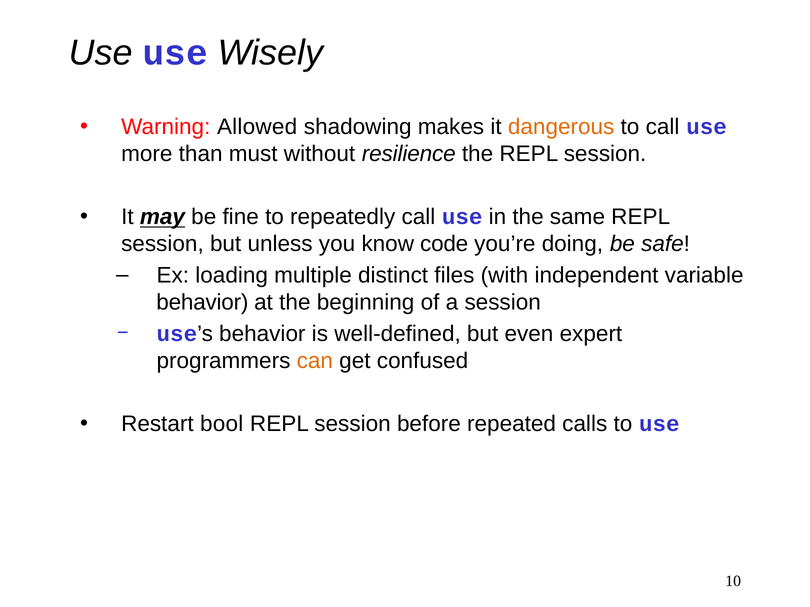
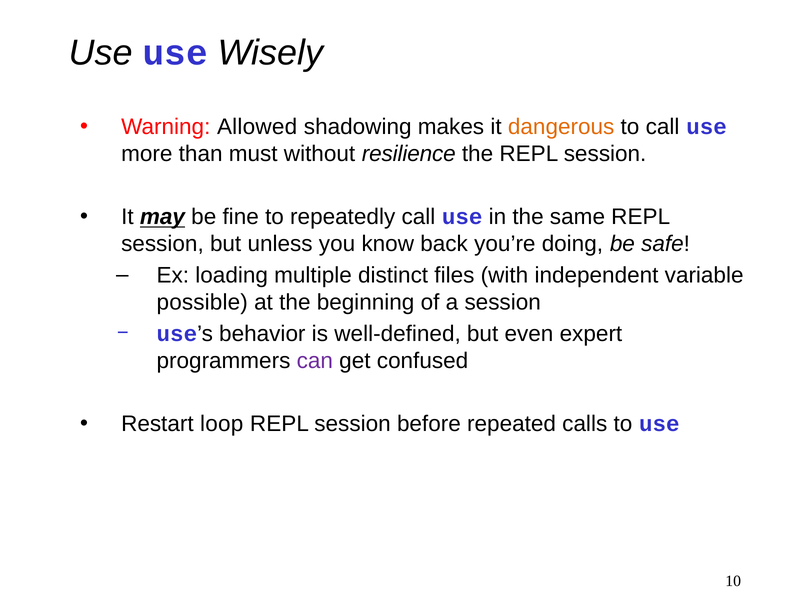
code: code -> back (444, 244)
behavior: behavior -> possible (202, 303)
can colour: orange -> purple (315, 361)
bool: bool -> loop (222, 424)
